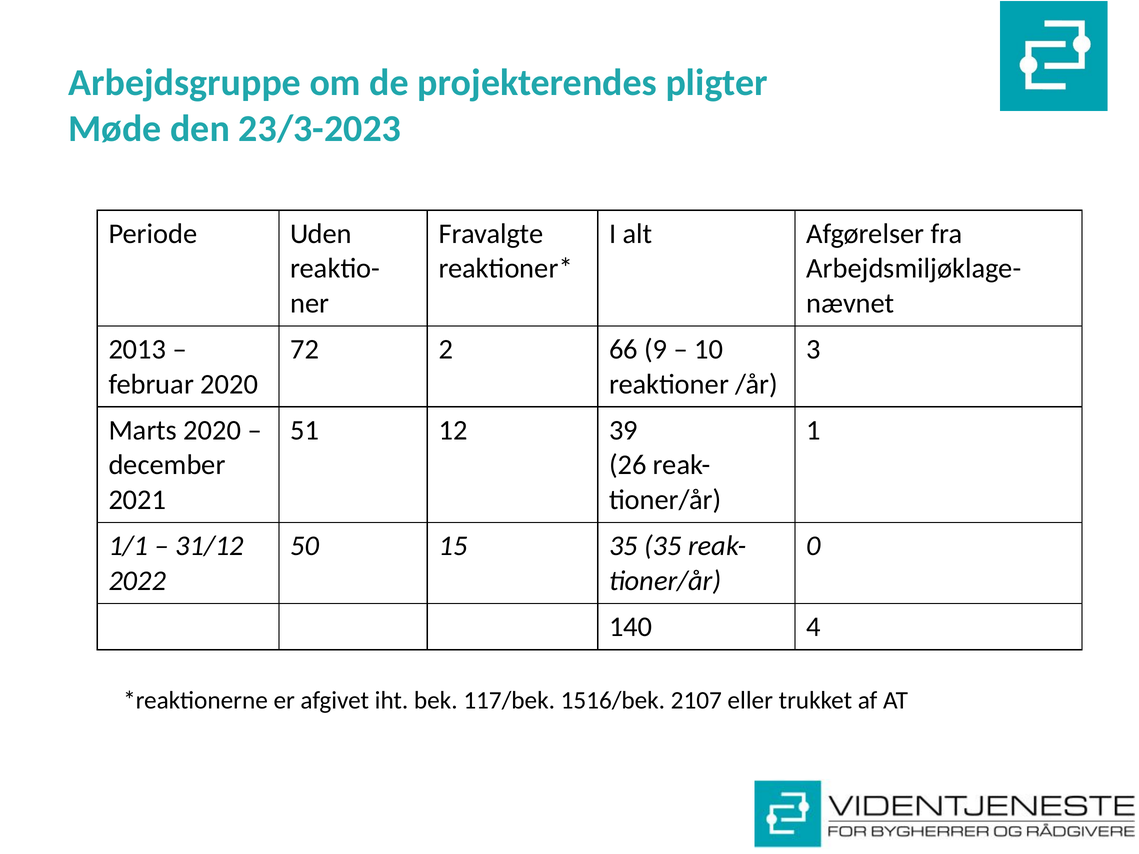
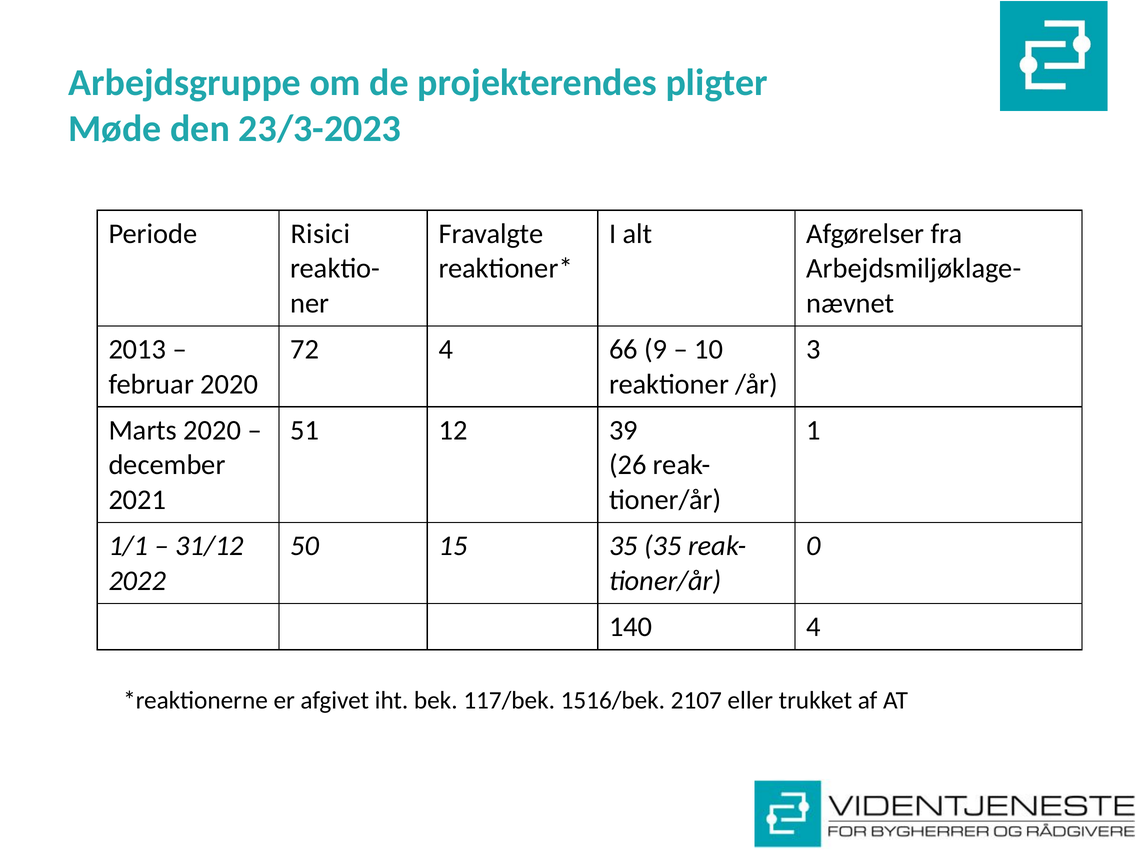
Uden: Uden -> Risici (320, 234)
72 2: 2 -> 4 (446, 350)
